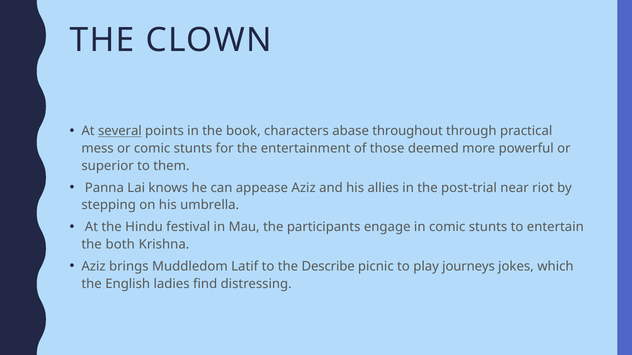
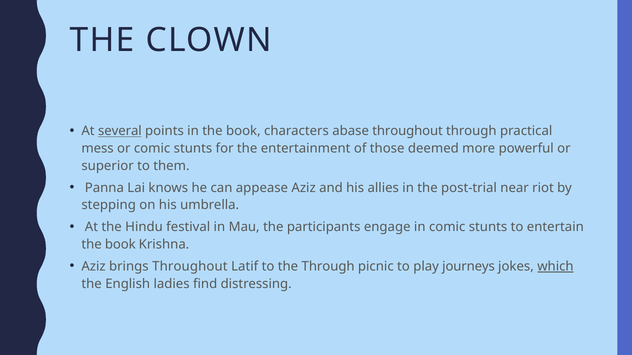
both: both -> book (120, 245)
brings Muddledom: Muddledom -> Throughout (190, 267)
the Describe: Describe -> Through (328, 267)
which underline: none -> present (555, 267)
